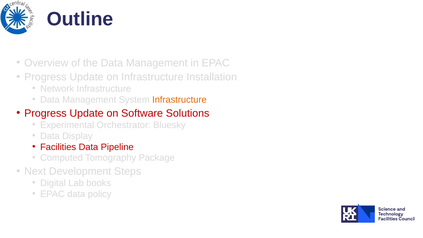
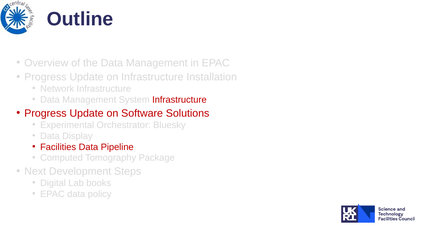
Infrastructure colour: orange -> red (179, 100)
